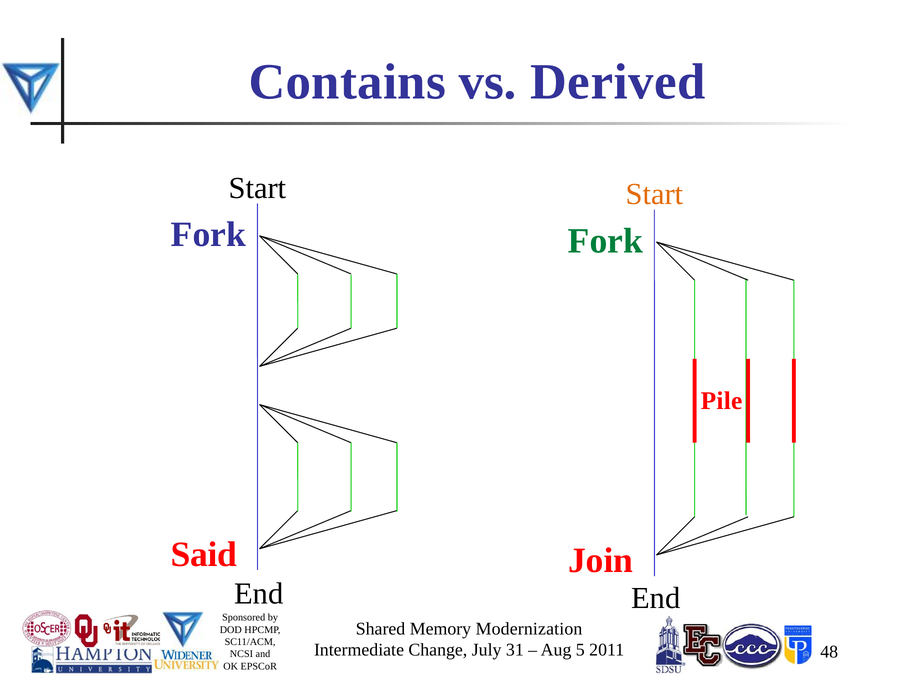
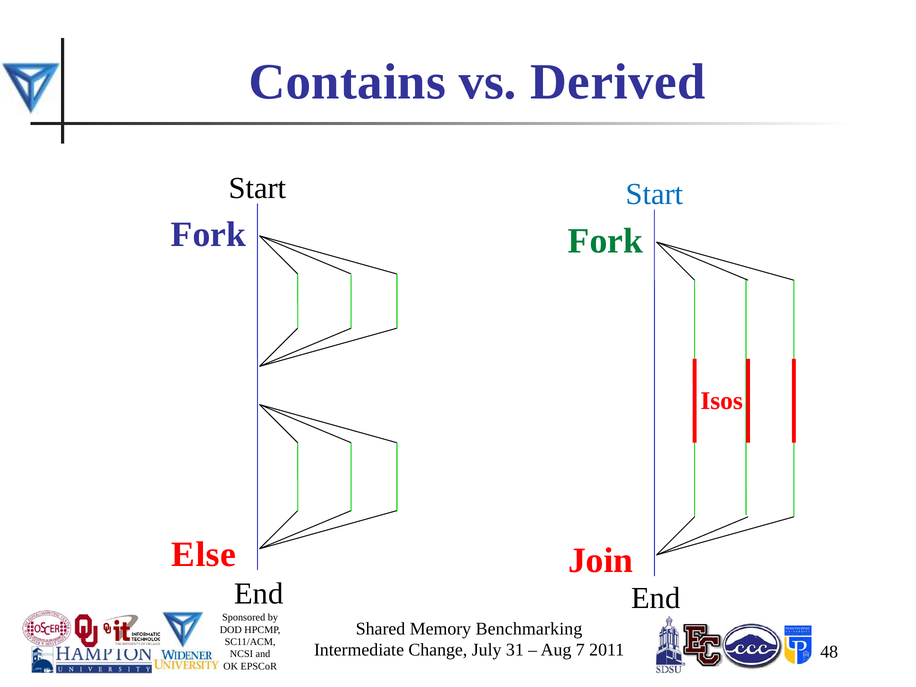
Start colour: orange -> blue (655, 194)
Pile: Pile -> Isos (722, 401)
Said: Said -> Else (204, 554)
Modernization: Modernization -> Benchmarking (529, 629)
5: 5 -> 7 (580, 650)
